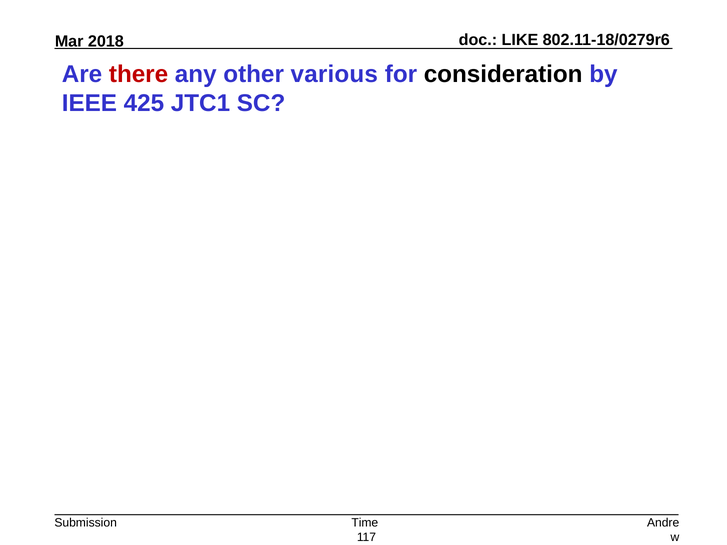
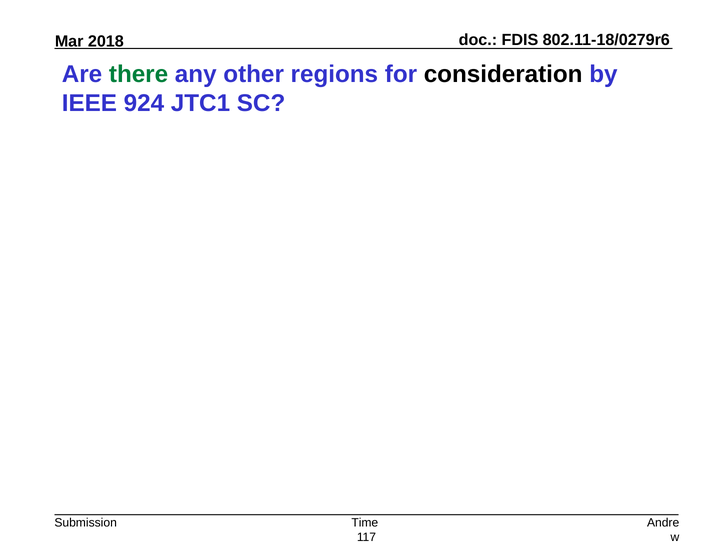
LIKE: LIKE -> FDIS (520, 40)
there colour: red -> green (139, 74)
various: various -> regions (334, 74)
425: 425 -> 924 (144, 104)
